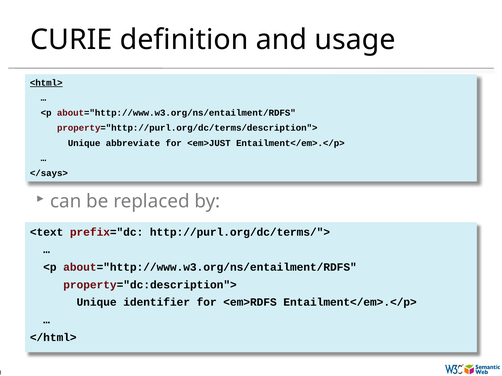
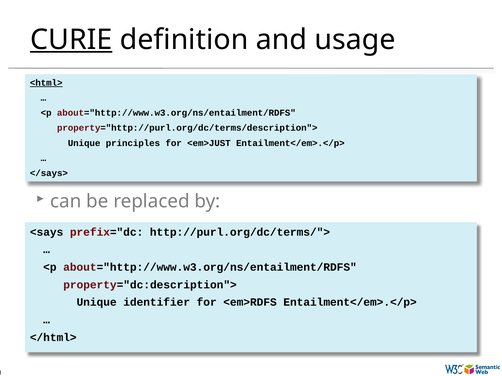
CURIE underline: none -> present (71, 40)
abbreviate: abbreviate -> principles (133, 143)
<text: <text -> <says (47, 232)
